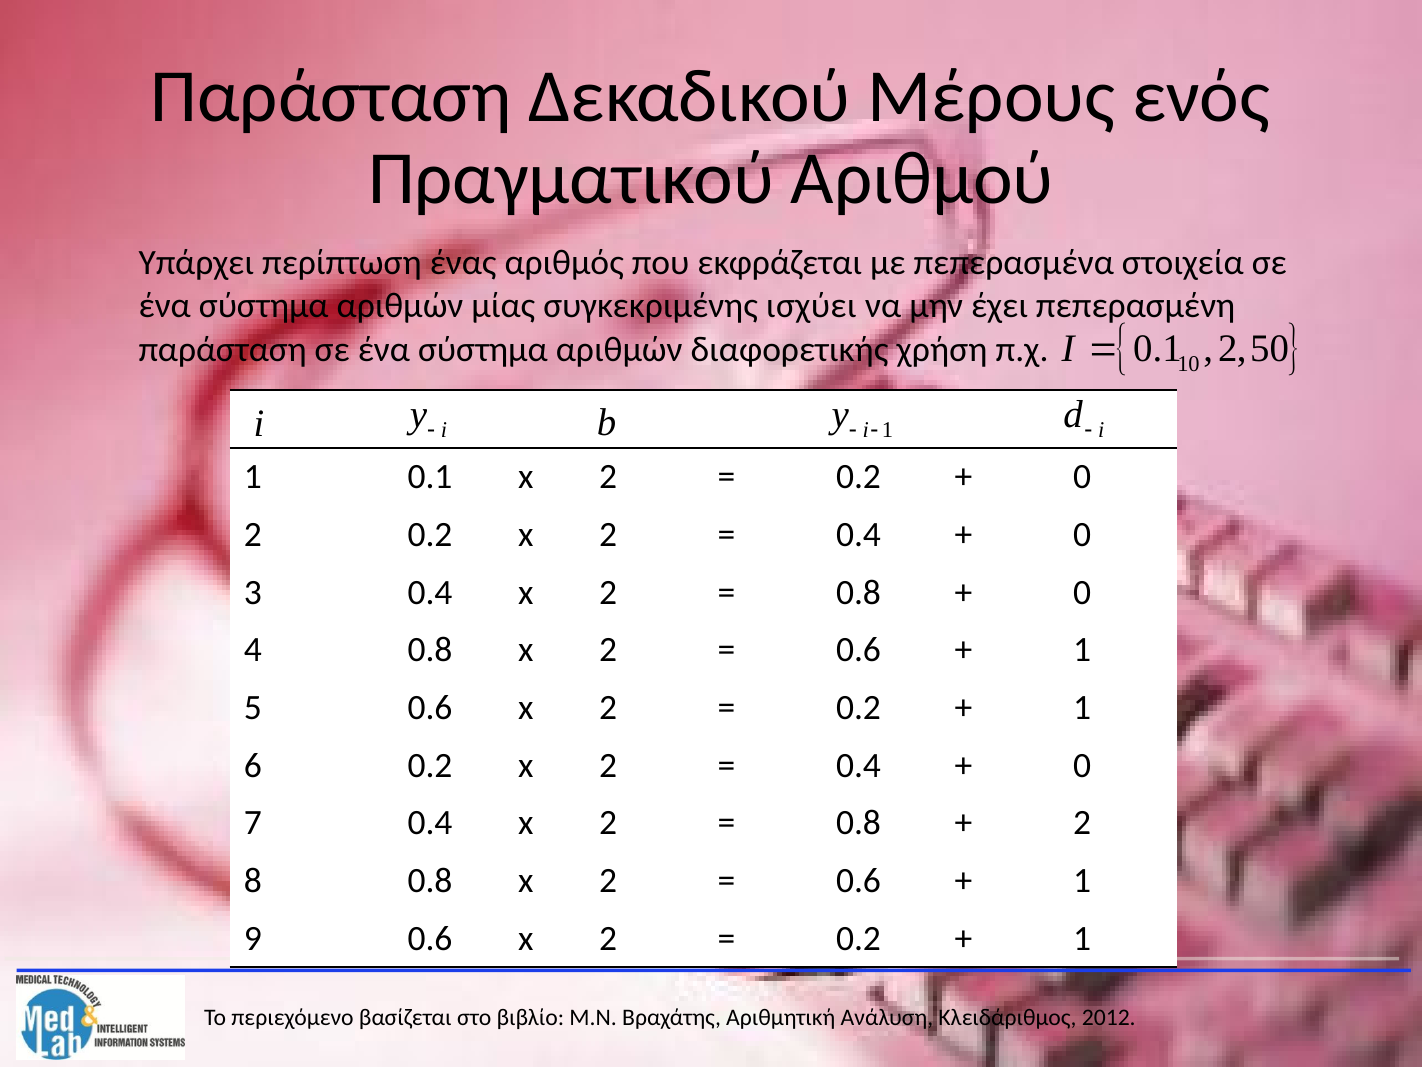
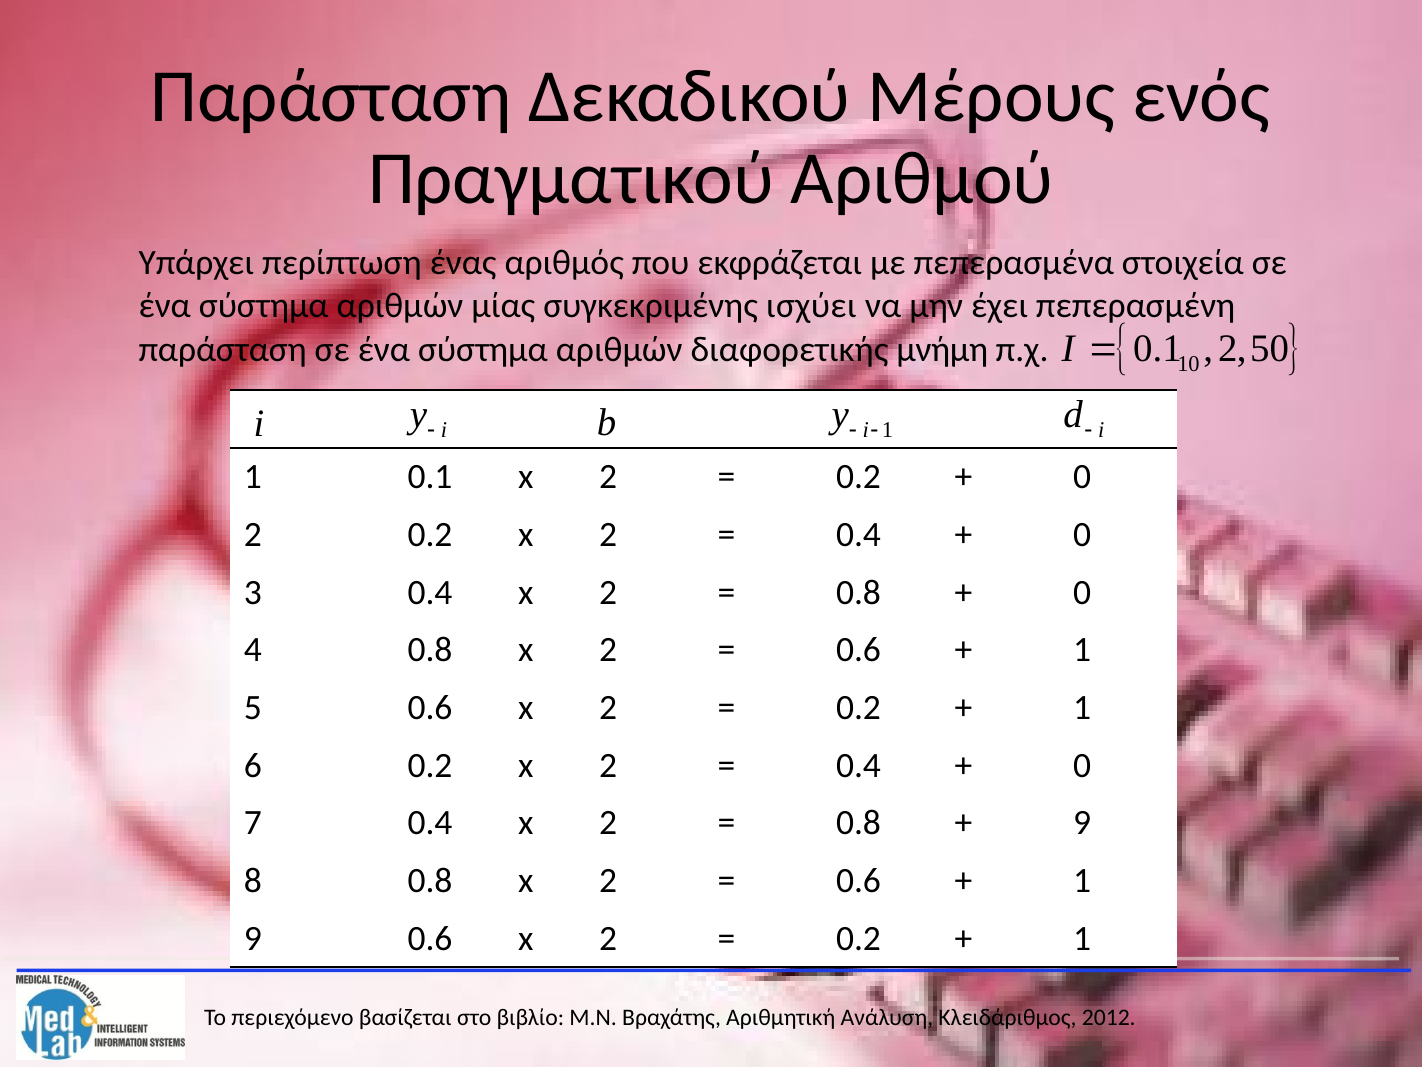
χρήση: χρήση -> μνήμη (942, 349)
2: 2 -> 9 (1082, 823)
